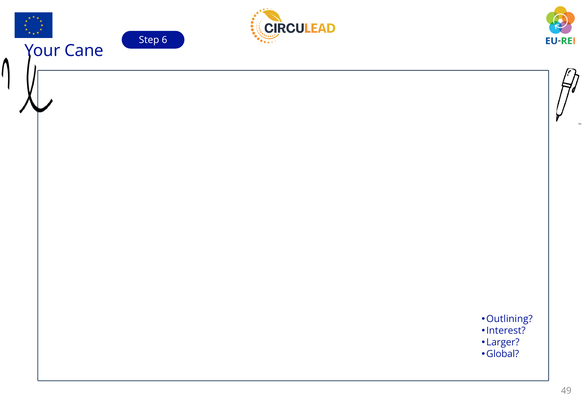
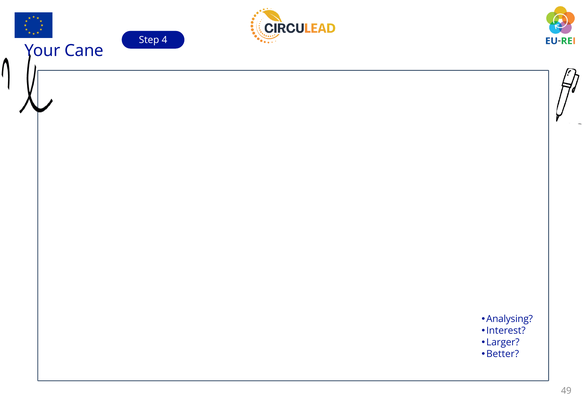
6: 6 -> 4 (164, 40)
Outlining: Outlining -> Analysing (510, 319)
Global: Global -> Better (503, 354)
